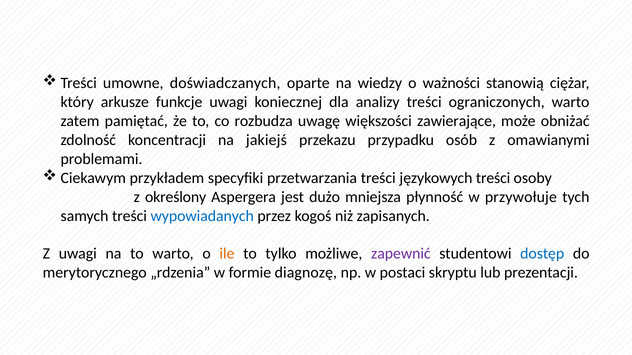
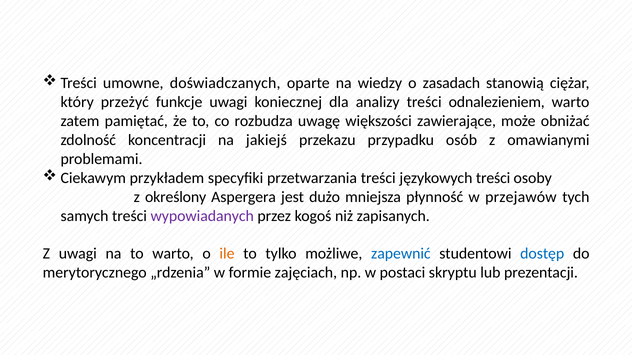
ważności: ważności -> zasadach (451, 83)
arkusze: arkusze -> przeżyć (125, 102)
ograniczonych: ograniczonych -> odnalezieniem (497, 102)
przywołuje: przywołuje -> przejawów (521, 197)
wypowiadanych colour: blue -> purple (202, 216)
zapewnić colour: purple -> blue (401, 254)
diagnozę: diagnozę -> zajęciach (306, 273)
